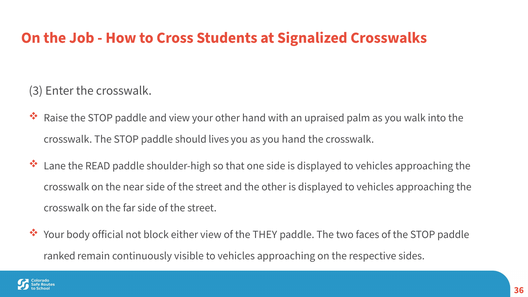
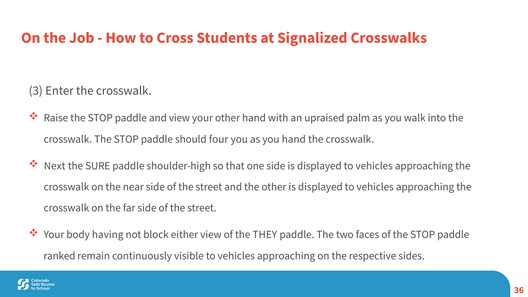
lives: lives -> four (219, 139)
Lane: Lane -> Next (55, 166)
READ: READ -> SURE (98, 166)
official: official -> having (108, 235)
